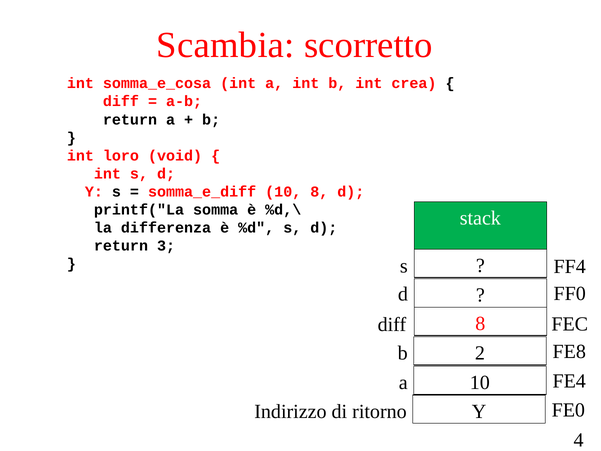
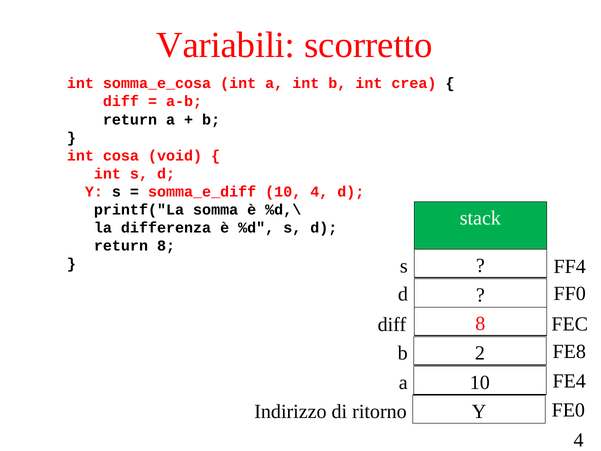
Scambia: Scambia -> Variabili (226, 45)
loro: loro -> cosa (121, 156)
10 8: 8 -> 4 (319, 192)
return 3: 3 -> 8 (166, 246)
